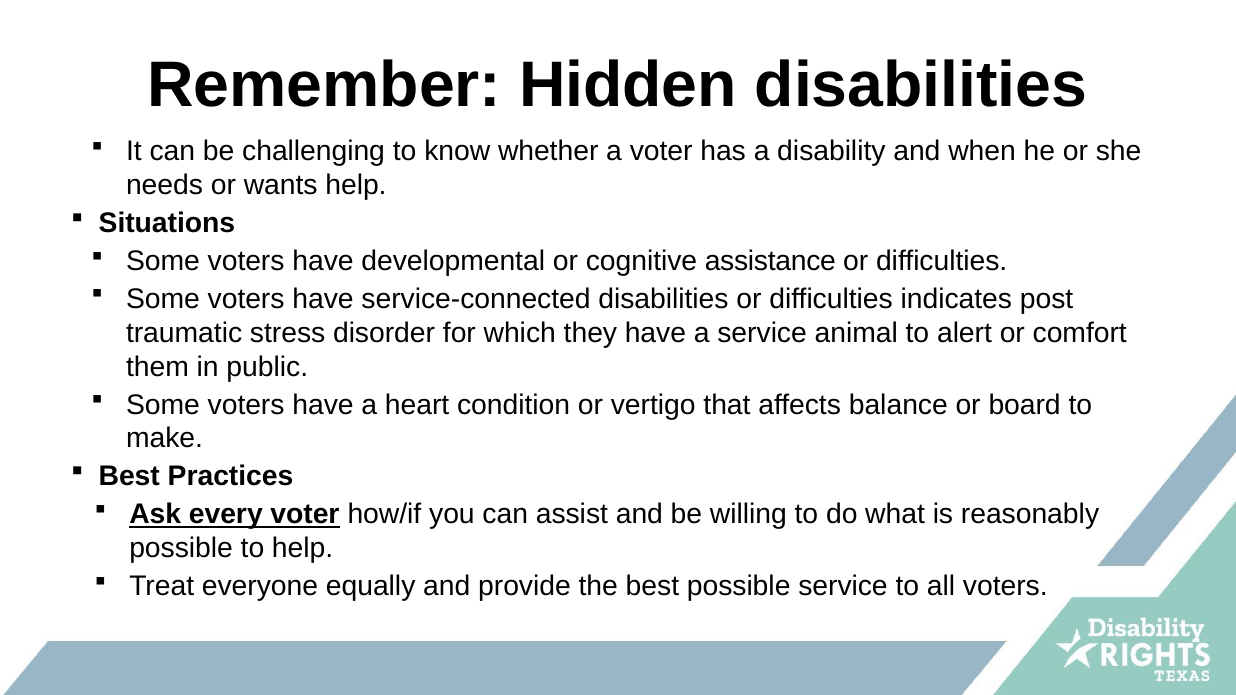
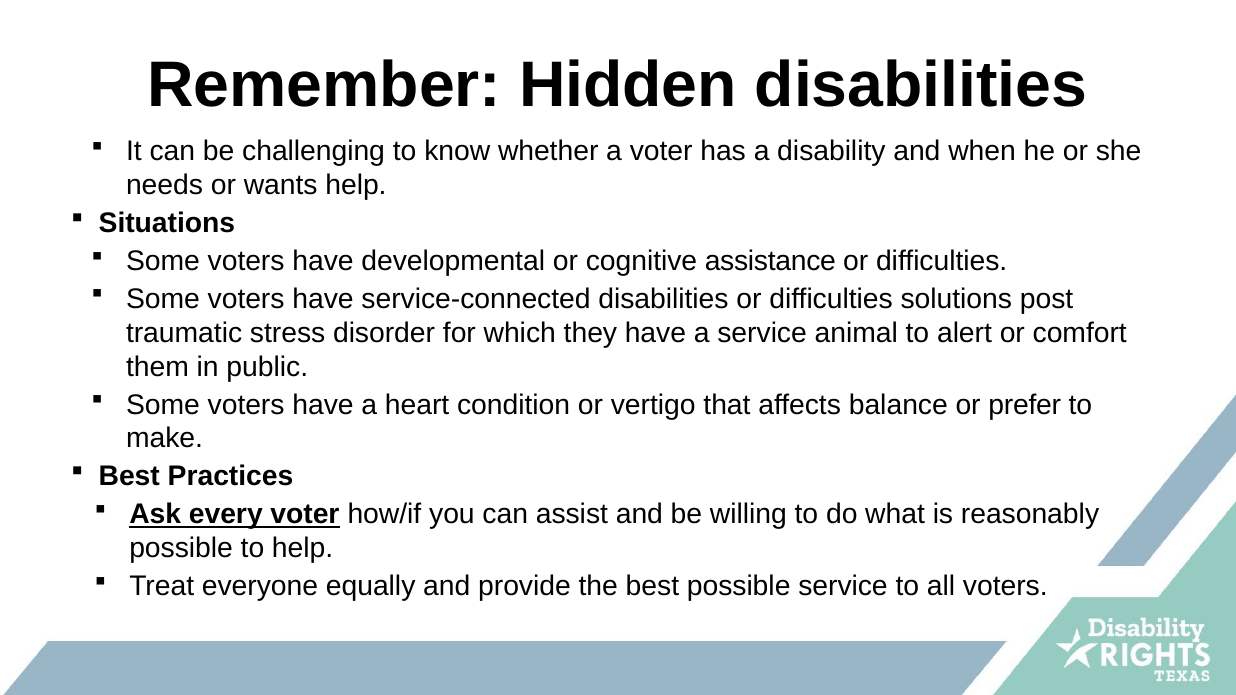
indicates: indicates -> solutions (956, 299)
board: board -> prefer (1025, 405)
